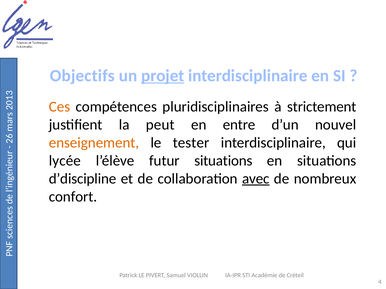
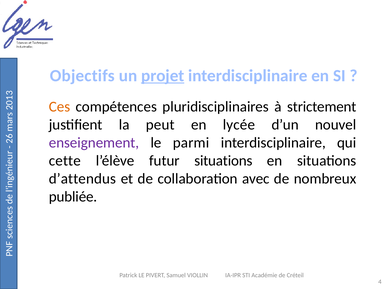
entre: entre -> lycée (239, 125)
enseignement colour: orange -> purple (94, 143)
tester: tester -> parmi (191, 143)
lycée: lycée -> cette (65, 161)
d’discipline: d’discipline -> d’attendus (82, 179)
avec underline: present -> none (256, 179)
confort: confort -> publiée (73, 197)
